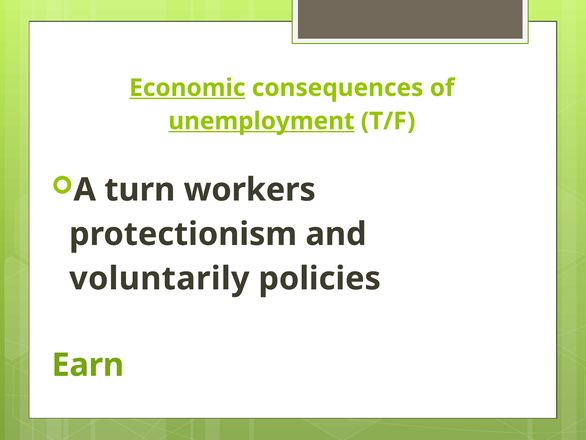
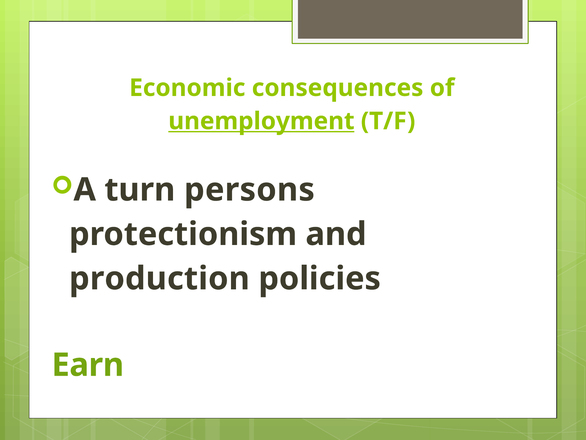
Economic underline: present -> none (187, 88)
workers: workers -> persons (249, 190)
voluntarily: voluntarily -> production (159, 278)
